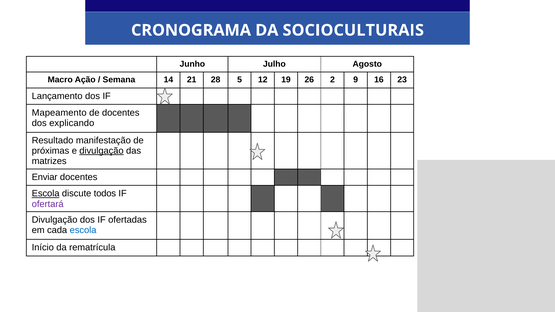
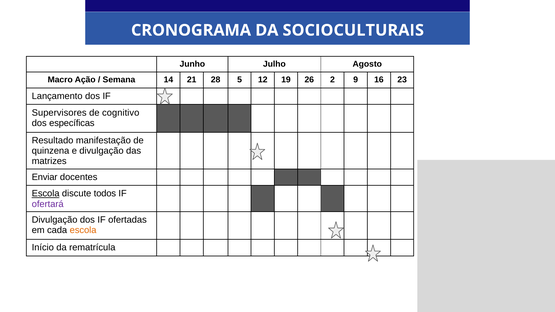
Mapeamento: Mapeamento -> Supervisores (59, 113)
de docentes: docentes -> cognitivo (121, 113)
explicando: explicando -> específicas (72, 123)
próximas: próximas -> quinzena (51, 151)
divulgação underline: present -> none (102, 151)
escola colour: blue -> orange (83, 230)
